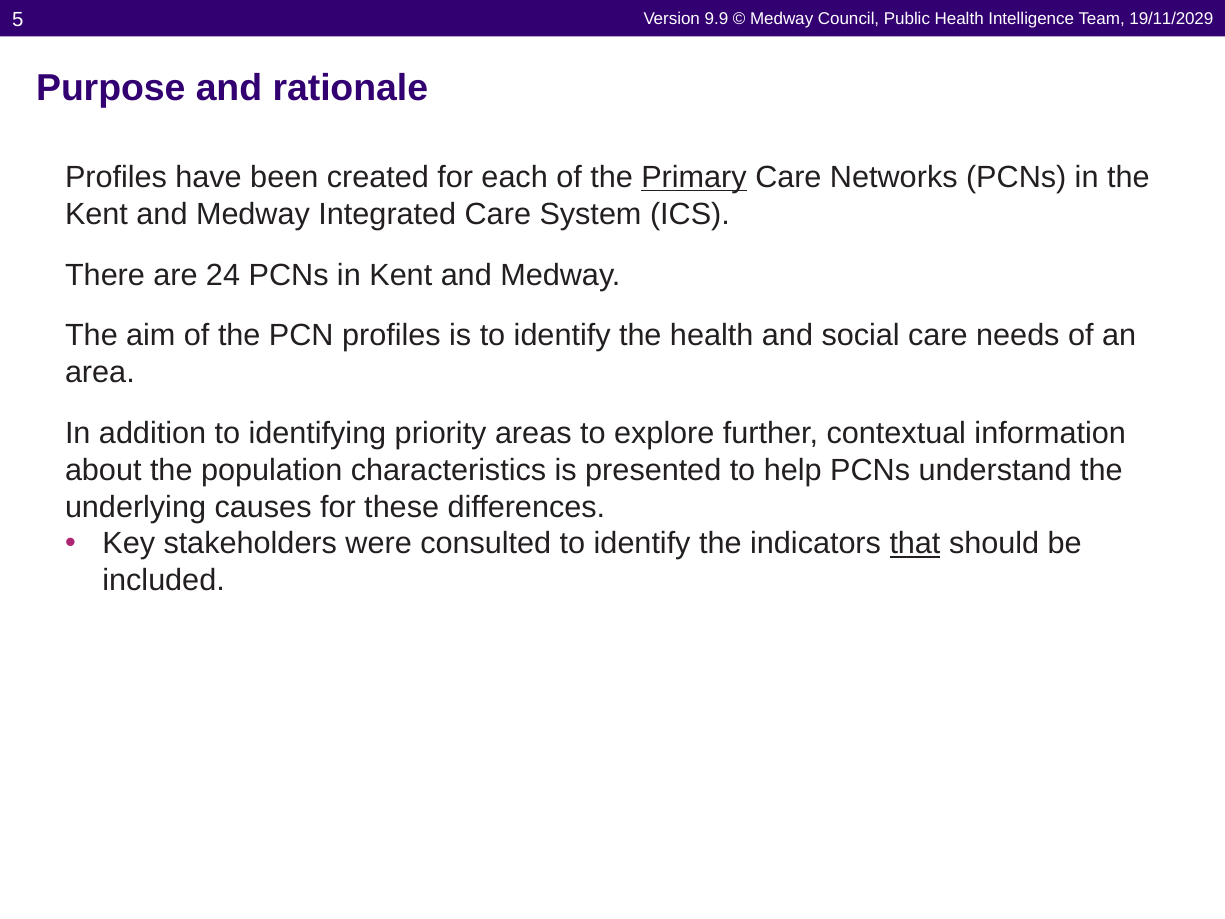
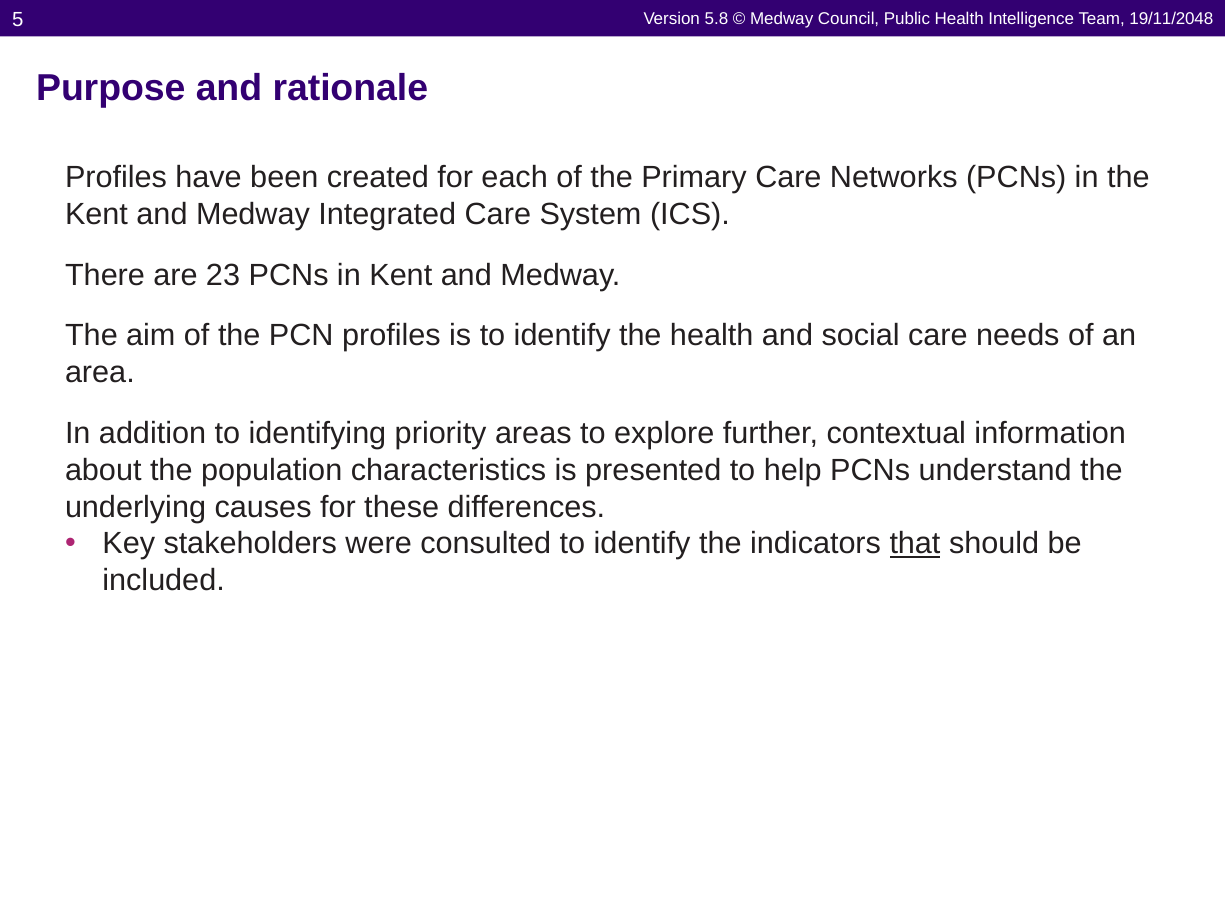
9.9: 9.9 -> 5.8 (716, 18)
19/11/2029: 19/11/2029 -> 19/11/2048 (1171, 18)
Primary underline: present -> none (694, 177)
24: 24 -> 23 (223, 275)
